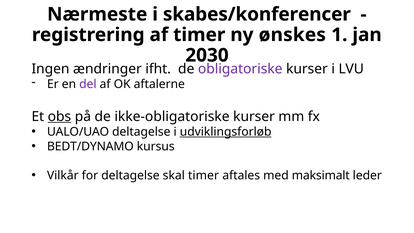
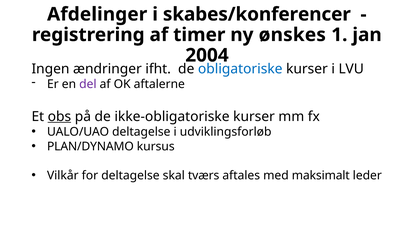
Nærmeste: Nærmeste -> Afdelinger (97, 14)
2030: 2030 -> 2004 (207, 55)
obligatoriske colour: purple -> blue (240, 69)
udviklingsforløb underline: present -> none (226, 132)
BEDT/DYNAMO: BEDT/DYNAMO -> PLAN/DYNAMO (90, 146)
skal timer: timer -> tværs (204, 175)
